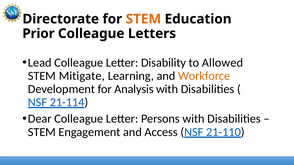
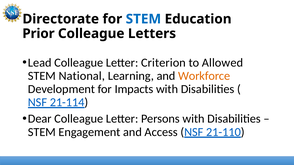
STEM colour: orange -> blue (143, 19)
Disability: Disability -> Criterion (163, 63)
Mitigate: Mitigate -> National (82, 76)
Analysis: Analysis -> Impacts (134, 89)
